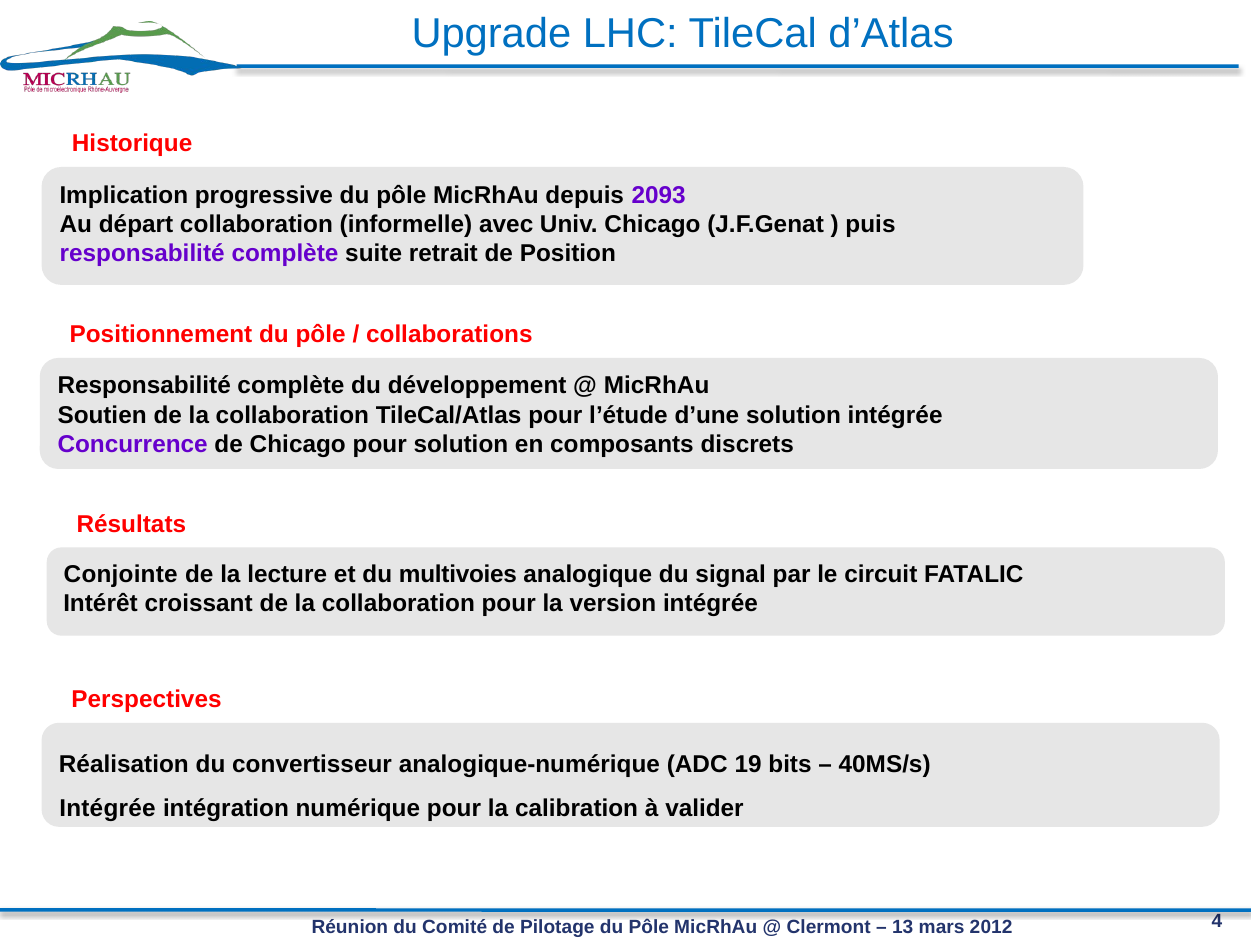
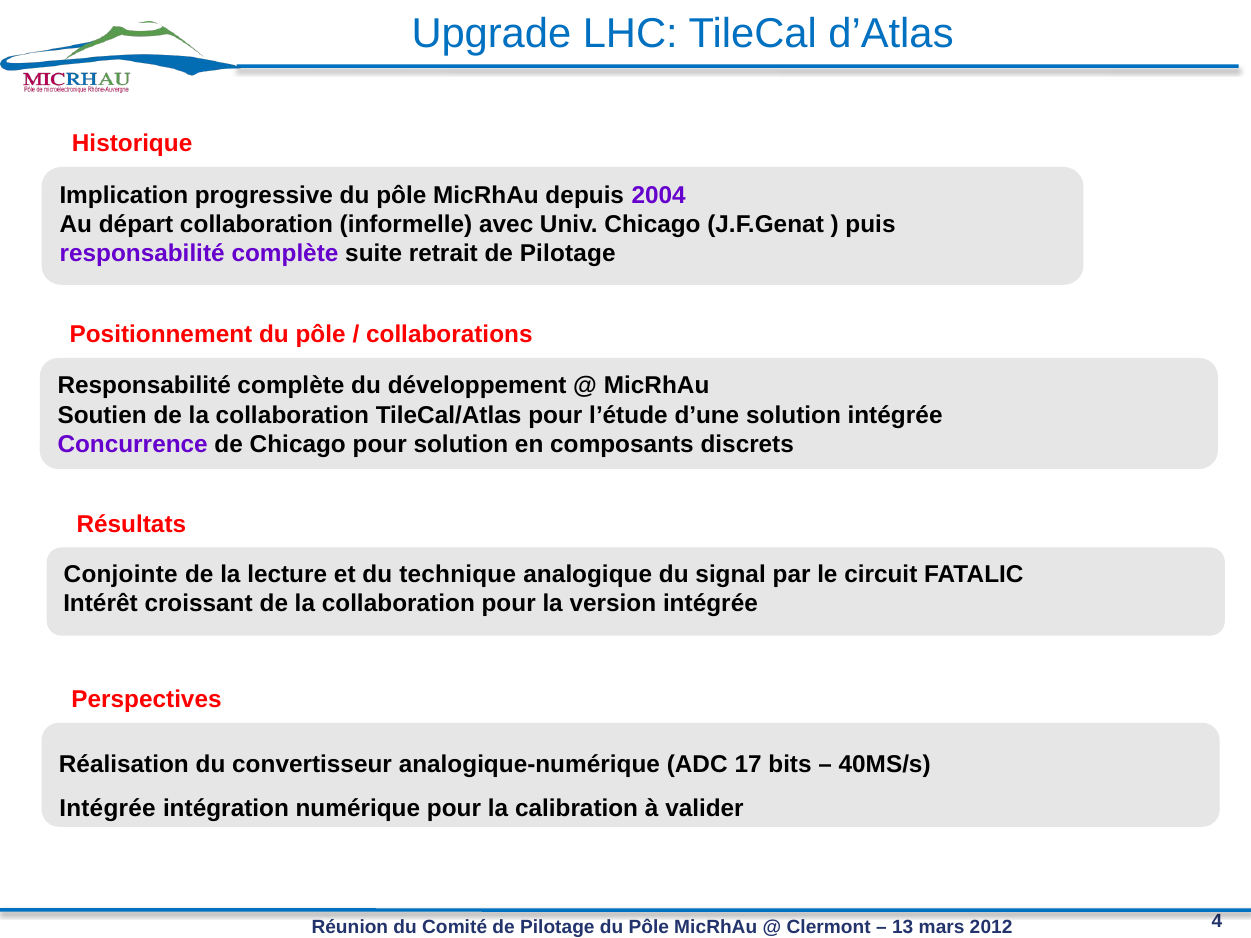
2093: 2093 -> 2004 (659, 195)
retrait de Position: Position -> Pilotage (568, 254)
multivoies: multivoies -> technique (458, 574)
19: 19 -> 17 (748, 765)
